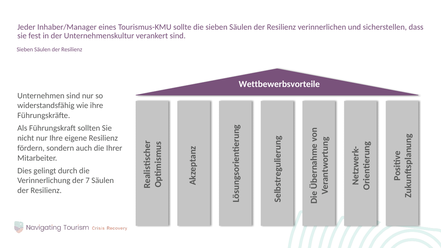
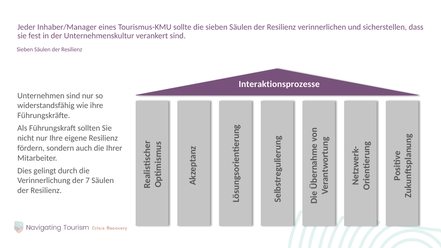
Wettbewerbsvorteile: Wettbewerbsvorteile -> Interaktionsprozesse (279, 84)
